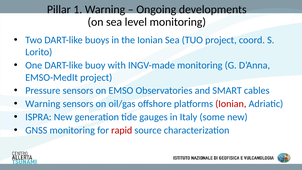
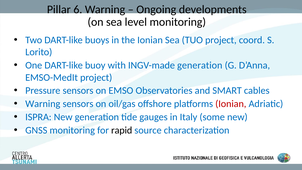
1: 1 -> 6 (78, 9)
INGV-made monitoring: monitoring -> generation (200, 65)
rapid colour: red -> black (122, 130)
